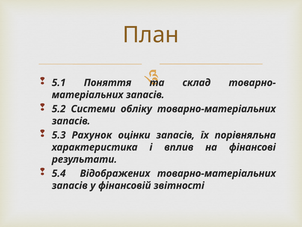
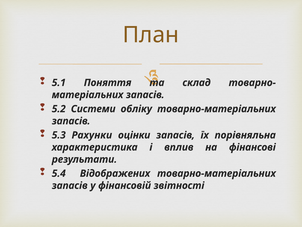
Рахунок: Рахунок -> Рахунки (92, 135)
